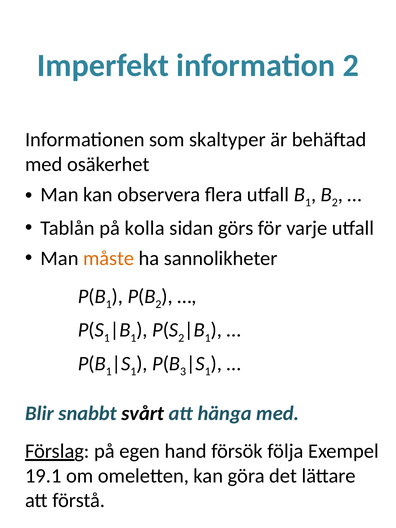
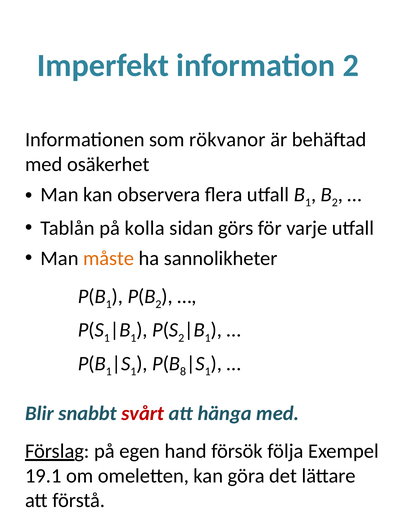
skaltyper: skaltyper -> rökvanor (227, 140)
3: 3 -> 8 (183, 372)
svårt colour: black -> red (143, 413)
